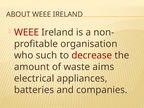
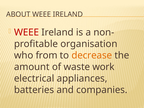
such: such -> from (47, 55)
decrease colour: red -> orange (92, 55)
aims: aims -> work (103, 67)
